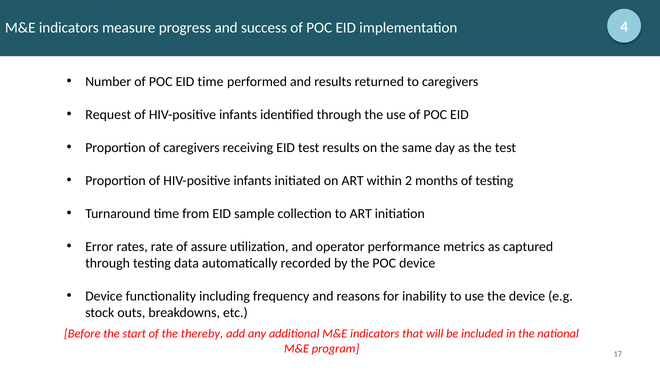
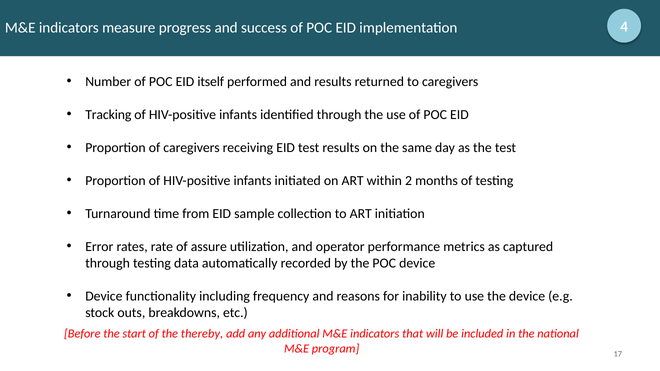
EID time: time -> itself (211, 82)
Request: Request -> Tracking (108, 115)
